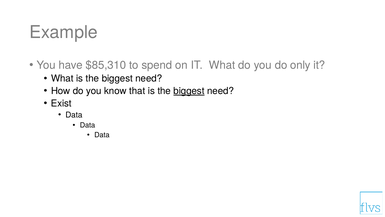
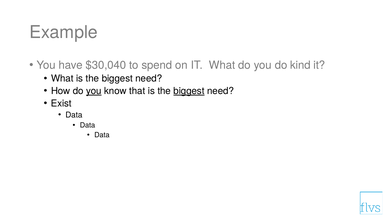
$85,310: $85,310 -> $30,040 (106, 65)
only: only -> kind (300, 65)
you underline: none -> present (94, 91)
